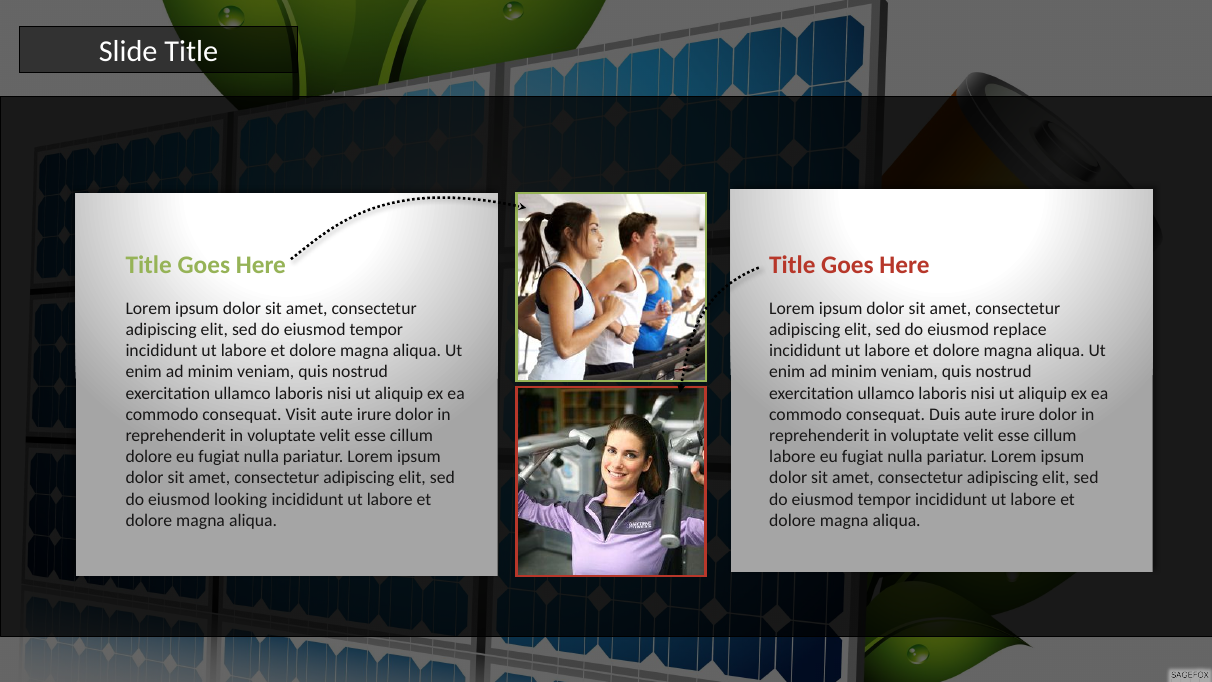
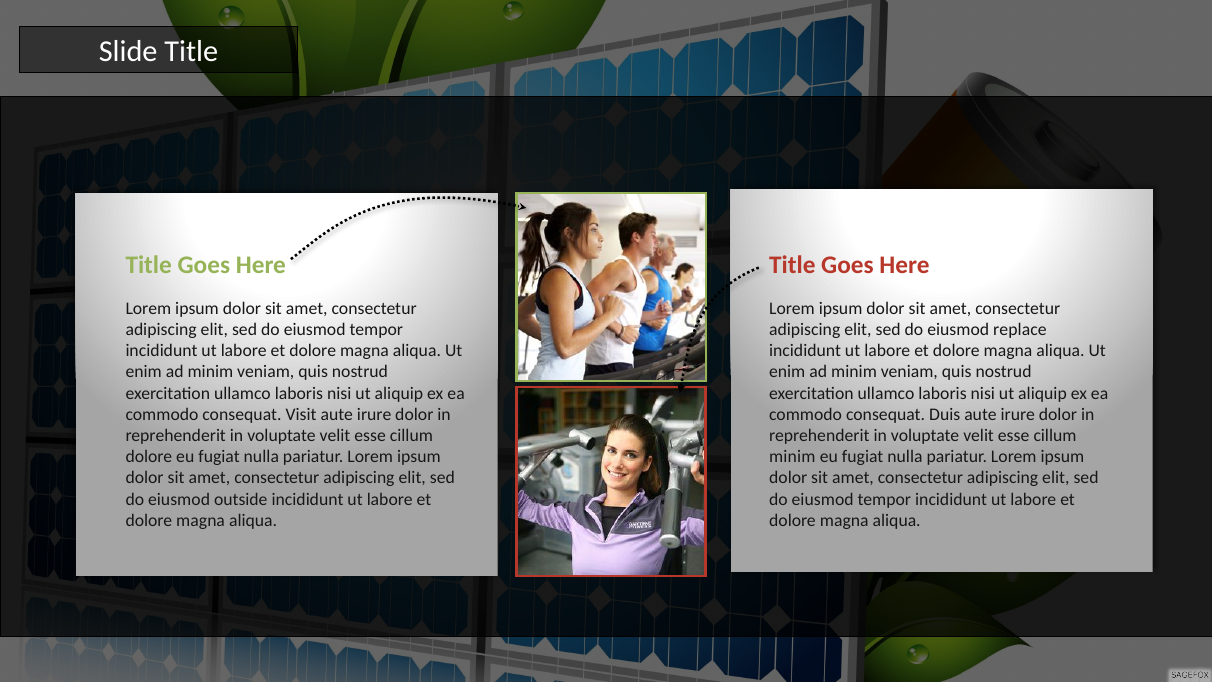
labore: labore -> minim (792, 457)
looking: looking -> outside (241, 499)
